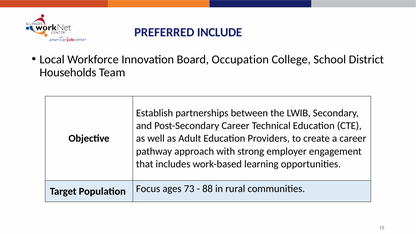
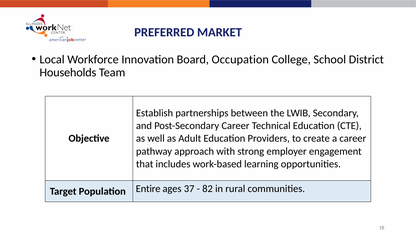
INCLUDE: INCLUDE -> MARKET (220, 32)
Focus: Focus -> Entire (148, 189)
73: 73 -> 37 (189, 189)
88: 88 -> 82 (208, 189)
